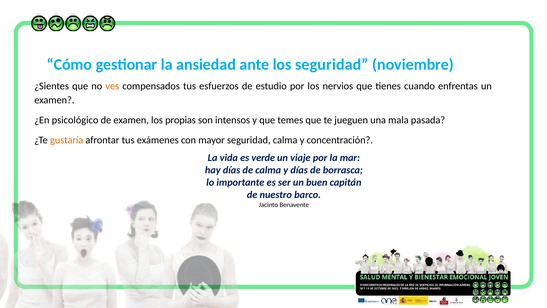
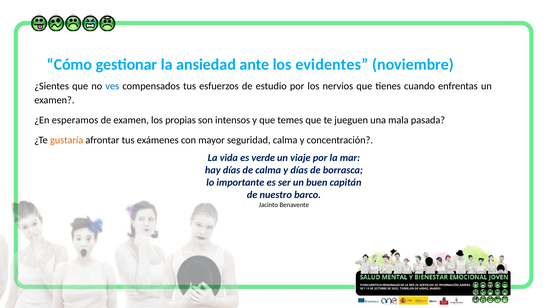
los seguridad: seguridad -> evidentes (332, 64)
ves colour: orange -> blue (112, 86)
psicológico: psicológico -> esperamos (75, 120)
